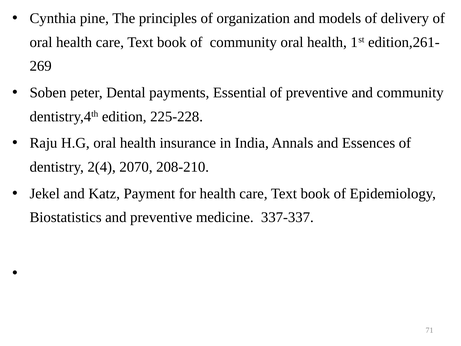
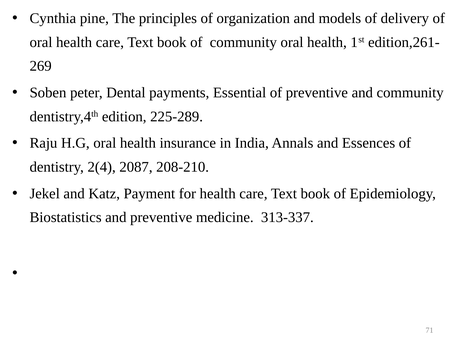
225-228: 225-228 -> 225-289 (177, 116)
2070: 2070 -> 2087 (136, 167)
337-337: 337-337 -> 313-337 (287, 217)
